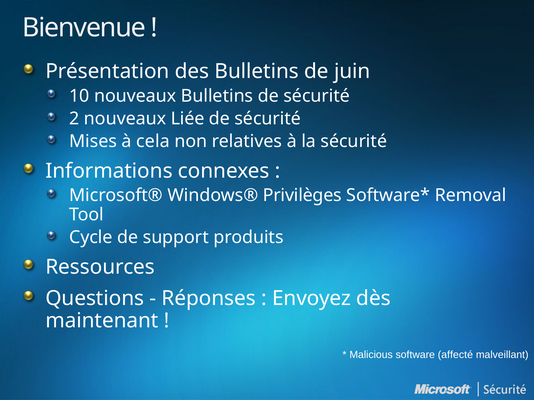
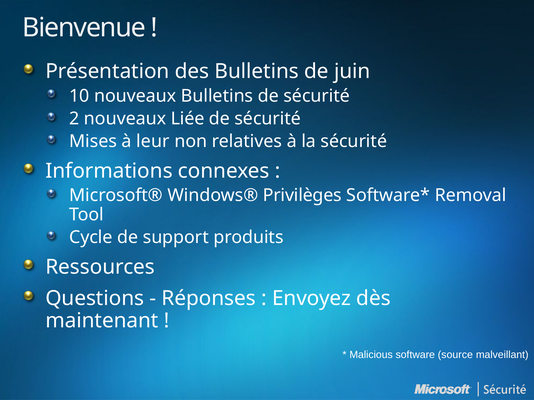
cela: cela -> leur (153, 141)
affecté: affecté -> source (455, 355)
